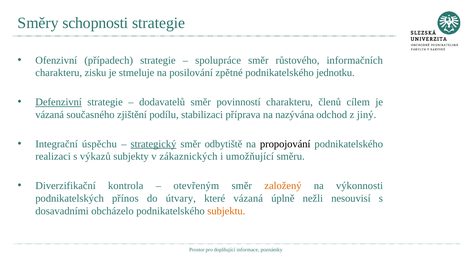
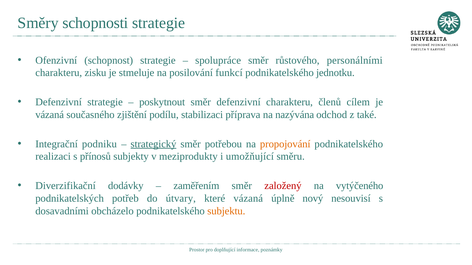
případech: případech -> schopnost (109, 60)
informačních: informačních -> personálními (355, 60)
zpětné: zpětné -> funkcí (229, 73)
Defenzivní underline: present -> none (59, 102)
dodavatelů: dodavatelů -> poskytnout (162, 102)
směr povinností: povinností -> defenzivní (239, 102)
jiný: jiný -> také (367, 115)
úspěchu: úspěchu -> podniku (99, 144)
odbytiště: odbytiště -> potřebou (223, 144)
propojování colour: black -> orange (285, 144)
výkazů: výkazů -> přínosů (95, 157)
zákaznických: zákaznických -> meziprodukty (188, 157)
kontrola: kontrola -> dodávky (126, 186)
otevřeným: otevřeným -> zaměřením (196, 186)
založený colour: orange -> red (283, 186)
výkonnosti: výkonnosti -> vytýčeného (360, 186)
přínos: přínos -> potřeb (125, 199)
nežli: nežli -> nový (313, 199)
